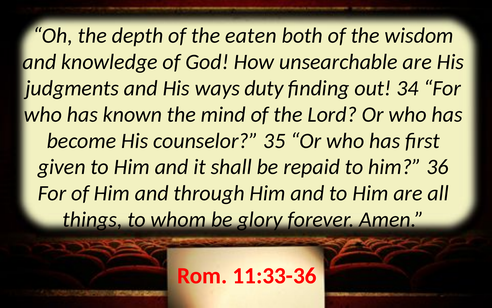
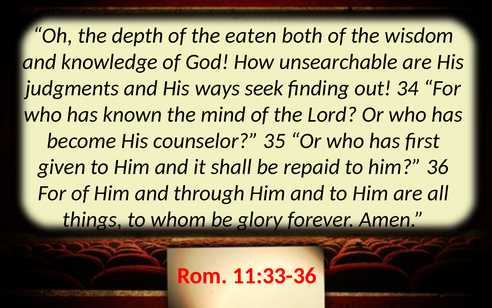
duty: duty -> seek (264, 88)
